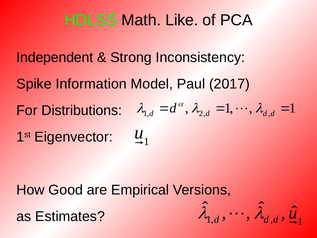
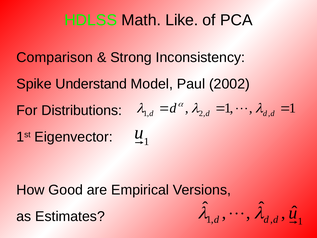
Independent: Independent -> Comparison (55, 57)
Information: Information -> Understand (91, 84)
2017: 2017 -> 2002 (229, 84)
